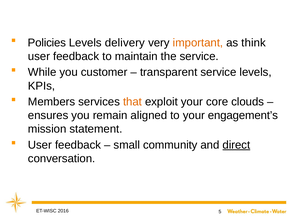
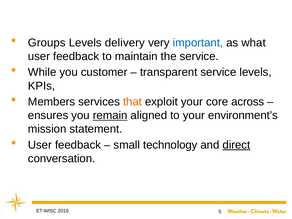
Policies: Policies -> Groups (47, 43)
important colour: orange -> blue (198, 43)
think: think -> what (254, 43)
clouds: clouds -> across (248, 102)
remain underline: none -> present (110, 115)
engagement’s: engagement’s -> environment’s (243, 115)
community: community -> technology (170, 145)
